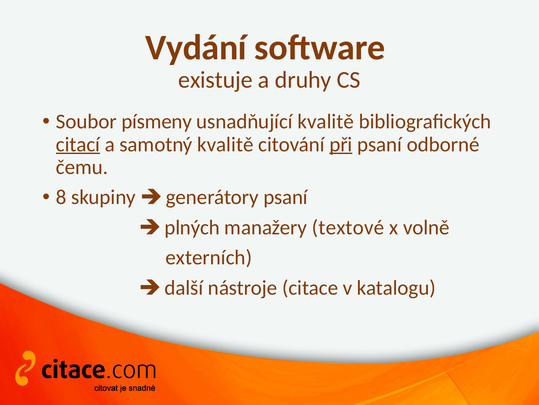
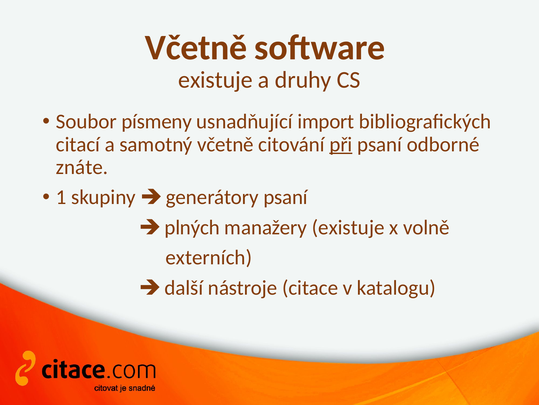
Vydání: Vydání -> Včetně (196, 47)
usnadňující kvalitě: kvalitě -> import (326, 122)
citací underline: present -> none (78, 144)
samotný kvalitě: kvalitě -> včetně (225, 144)
čemu: čemu -> znáte (82, 167)
8: 8 -> 1 (61, 197)
manažery textové: textové -> existuje (348, 227)
